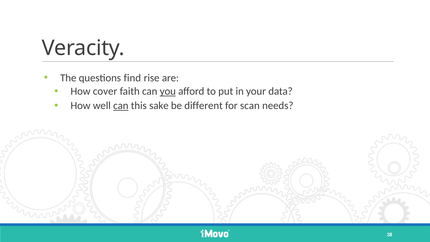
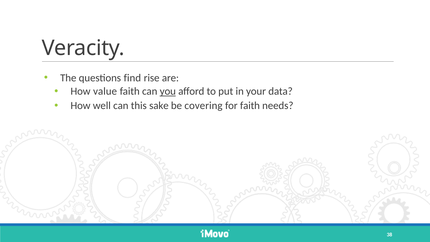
cover: cover -> value (105, 91)
can underline: present -> none (121, 106)
different: different -> covering (203, 106)
for scan: scan -> faith (250, 106)
